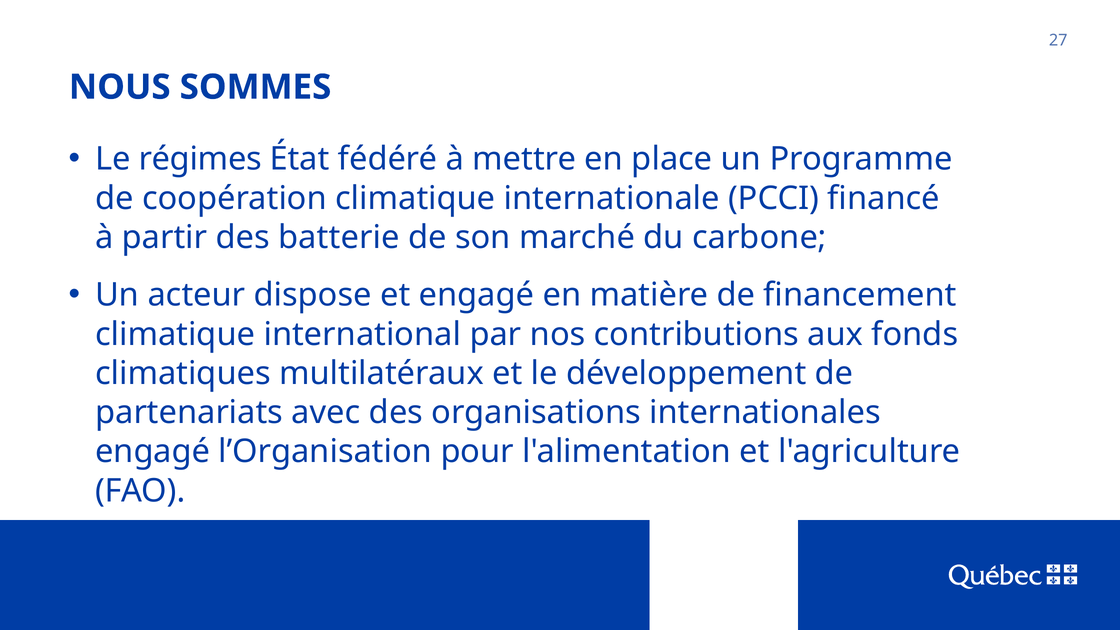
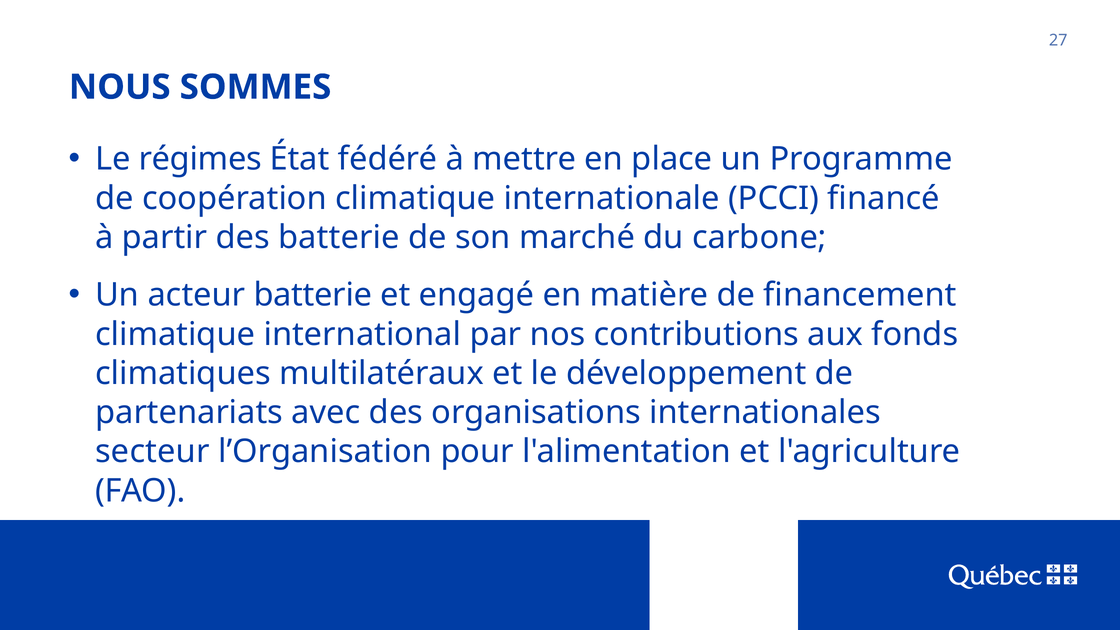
acteur dispose: dispose -> batterie (313, 295)
engagé: engagé -> secteur (152, 452)
